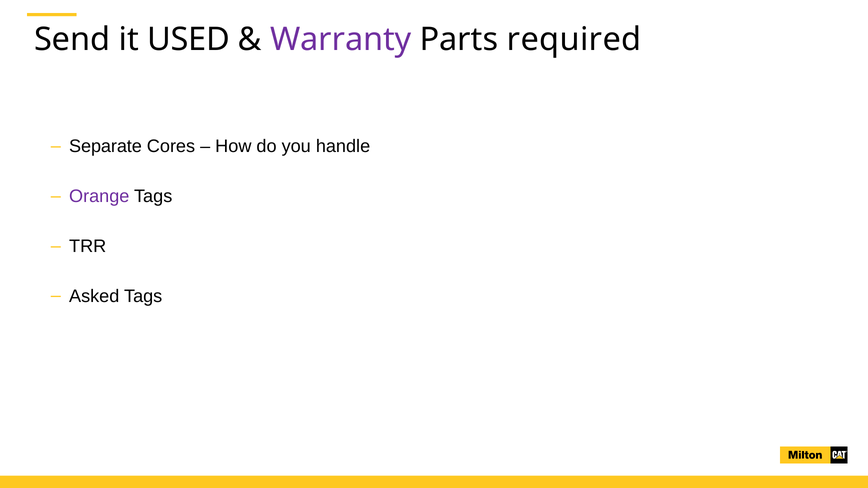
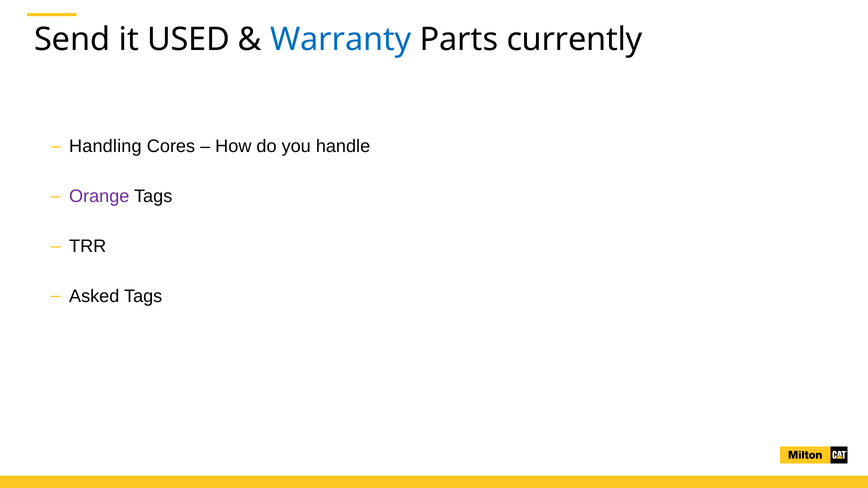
Warranty colour: purple -> blue (341, 40)
required: required -> currently (574, 40)
Separate: Separate -> Handling (105, 147)
